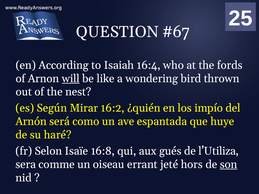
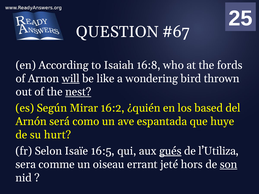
16:4: 16:4 -> 16:8 (149, 65)
nest underline: none -> present (78, 92)
impío: impío -> based (209, 108)
haré: haré -> hurt (58, 135)
16:8: 16:8 -> 16:5 (103, 151)
gués underline: none -> present (170, 151)
